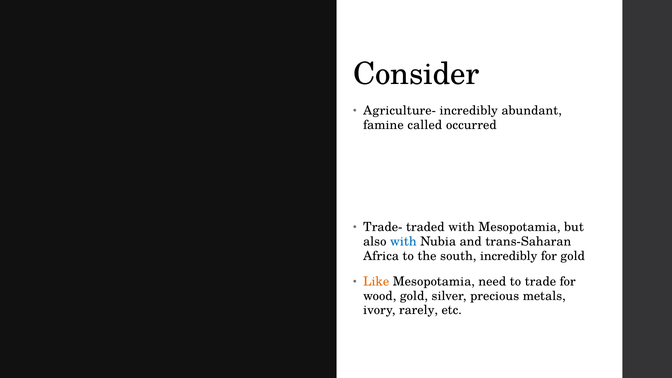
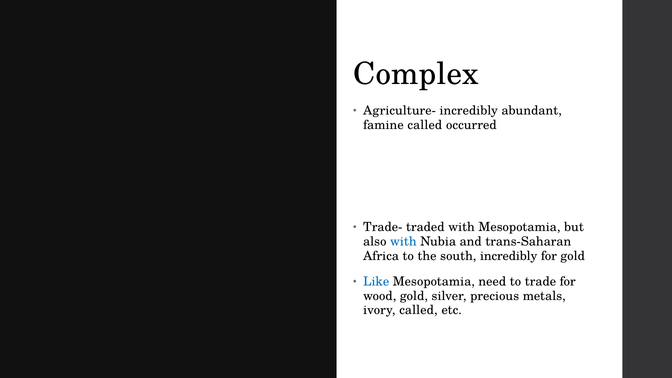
Consider: Consider -> Complex (416, 74)
Like colour: orange -> blue (376, 282)
ivory rarely: rarely -> called (418, 310)
